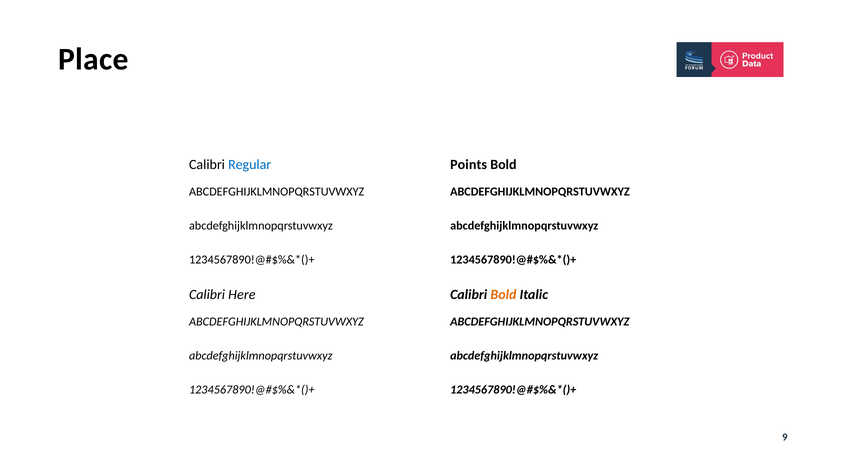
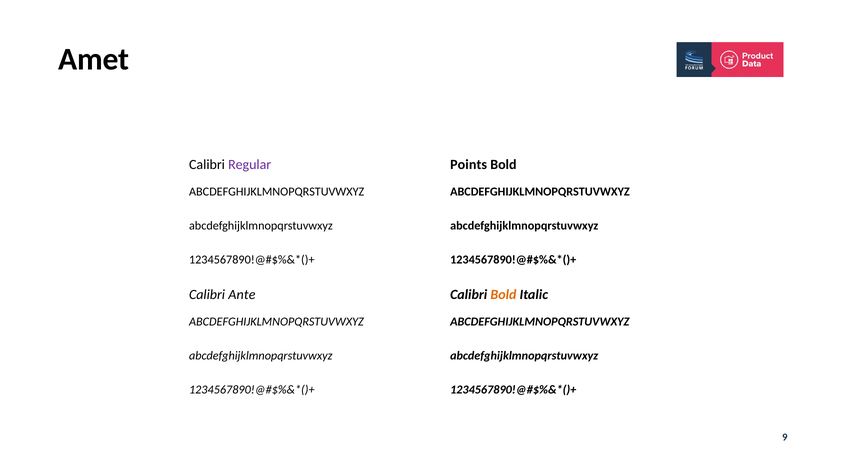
Place: Place -> Amet (94, 59)
Regular colour: blue -> purple (250, 164)
Here: Here -> Ante (242, 294)
